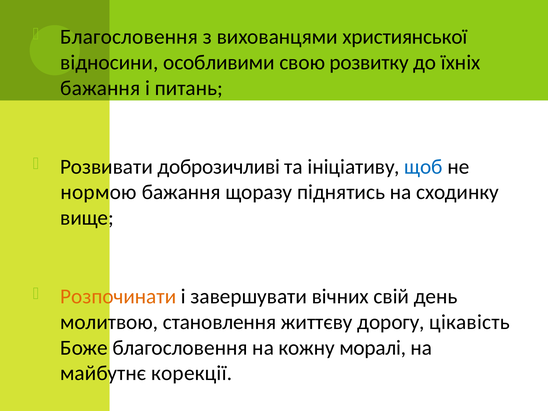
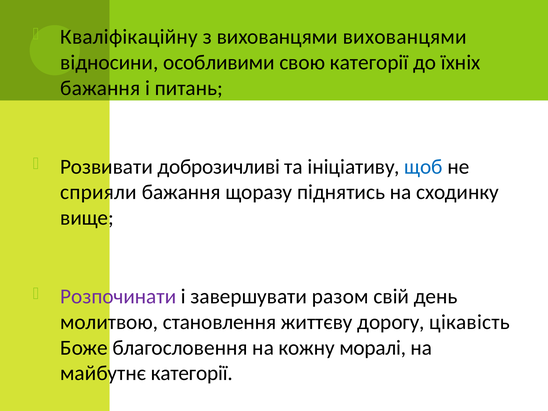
Благословення: Благословення -> Кваліфікаційну (129, 37)
вихованцями християнської: християнської -> вихованцями (405, 37)
свою розвитку: розвитку -> категорії (369, 63)
нормою: нормою -> сприяли (99, 192)
Розпочинати colour: orange -> purple (118, 296)
вічних: вічних -> разом (340, 296)
майбутнє корекції: корекції -> категорії (192, 373)
